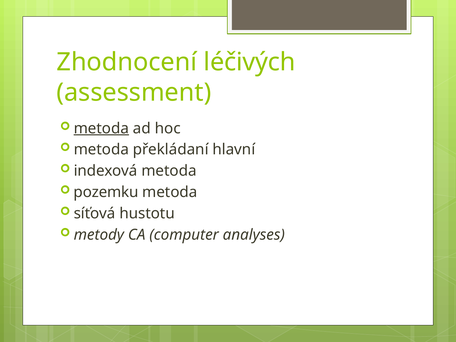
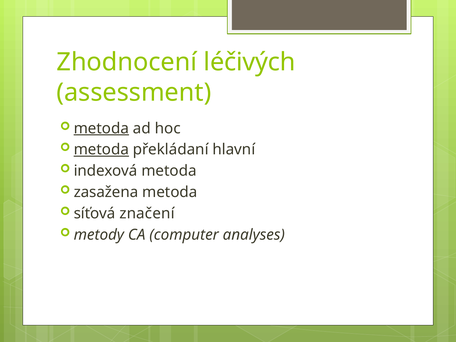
metoda underline: none -> present (101, 150)
pozemku: pozemku -> zasažena (106, 192)
hustotu: hustotu -> značení (147, 213)
